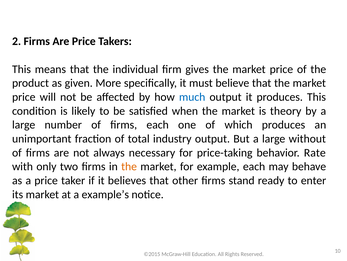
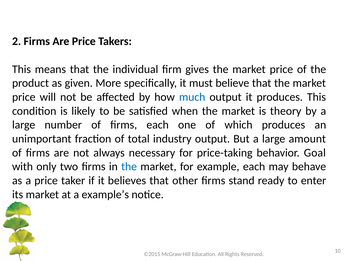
without: without -> amount (307, 138)
Rate: Rate -> Goal (315, 152)
the colour: orange -> blue (129, 166)
